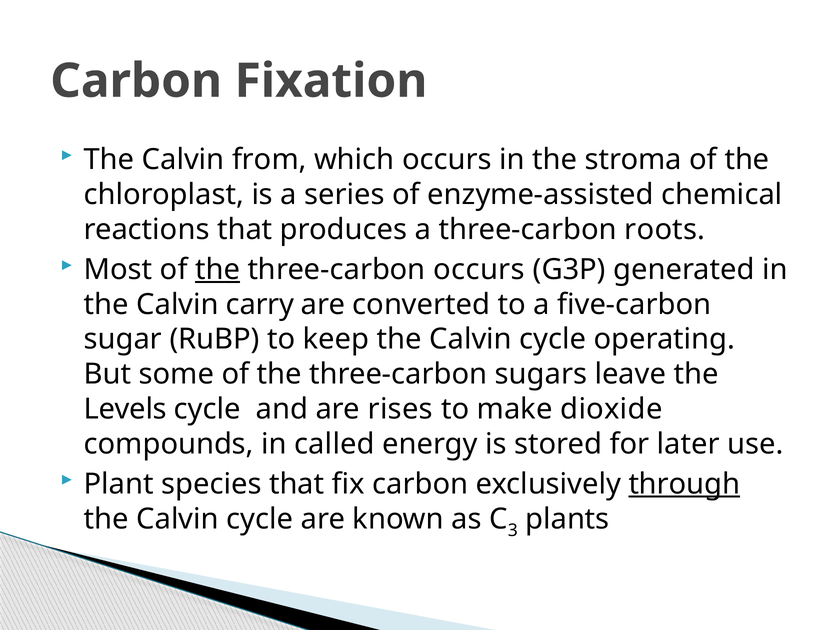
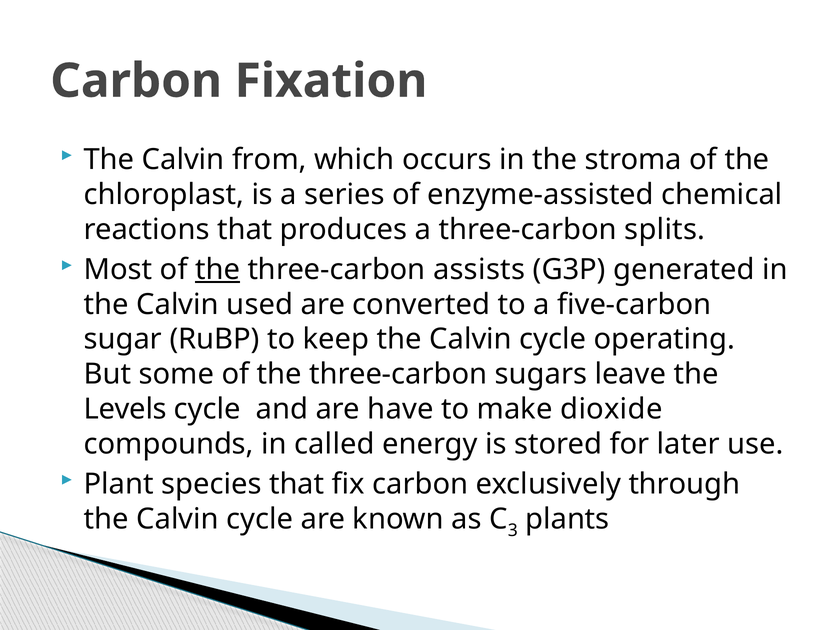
roots: roots -> splits (665, 230)
three-carbon occurs: occurs -> assists (479, 269)
carry: carry -> used (260, 304)
rises: rises -> have (400, 409)
through underline: present -> none (684, 484)
